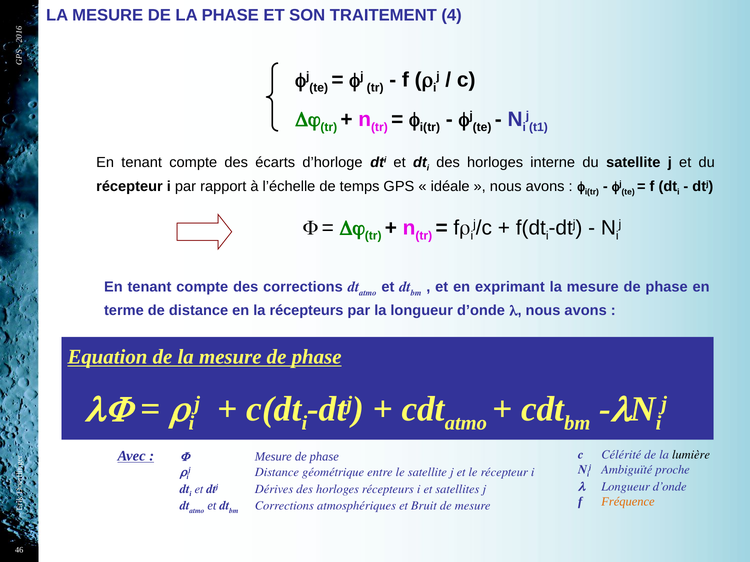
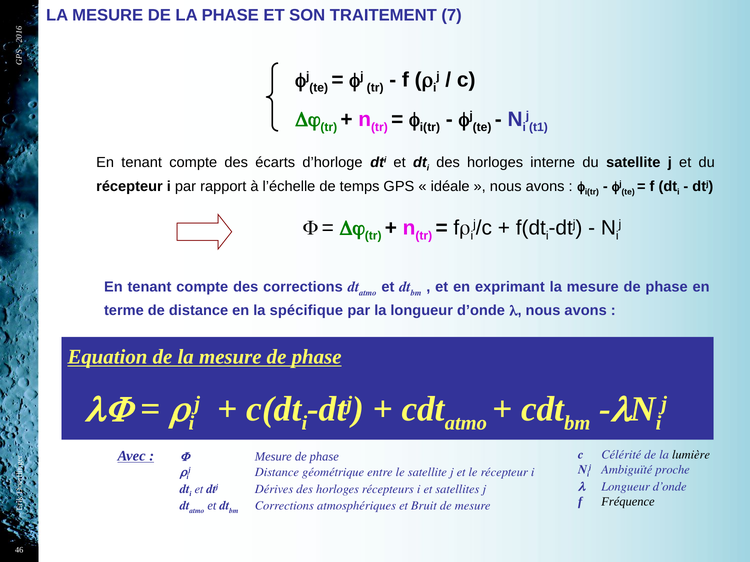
4: 4 -> 7 (452, 15)
la récepteurs: récepteurs -> spécifique (306, 311)
Fréquence colour: orange -> black (628, 502)
